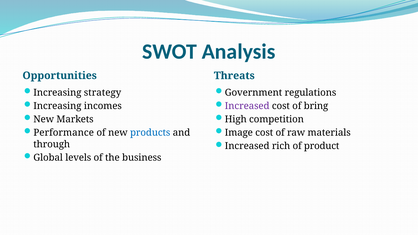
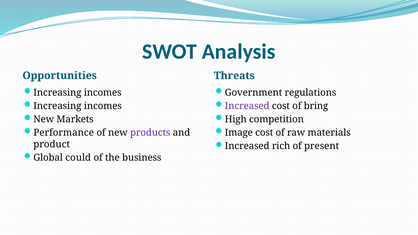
strategy: strategy -> incomes (103, 93)
products colour: blue -> purple (150, 133)
product: product -> present (322, 146)
through: through -> product (52, 144)
levels: levels -> could (78, 158)
